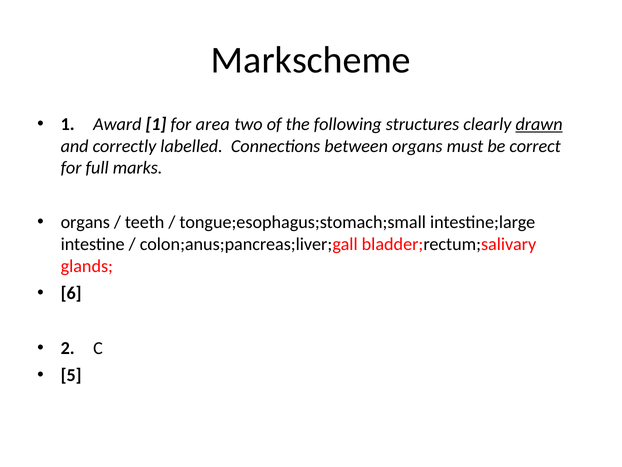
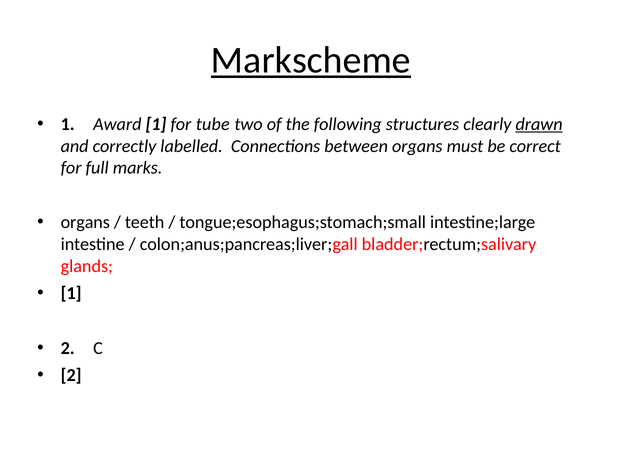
Markscheme underline: none -> present (311, 60)
area: area -> tube (213, 124)
6: 6 -> 1 (71, 293)
5: 5 -> 2 (71, 375)
